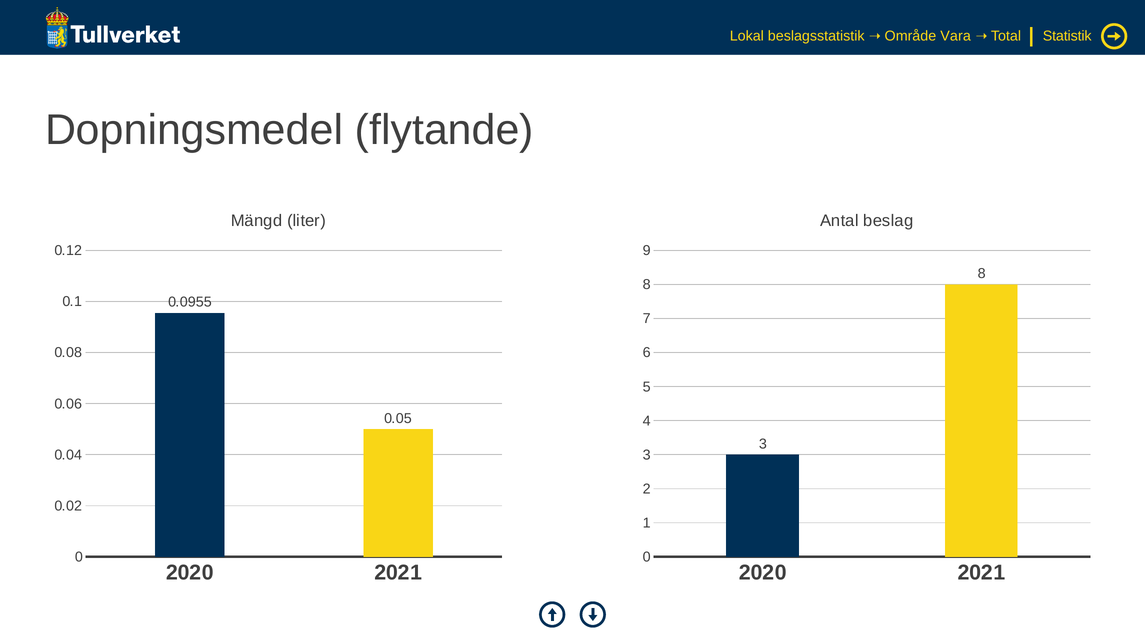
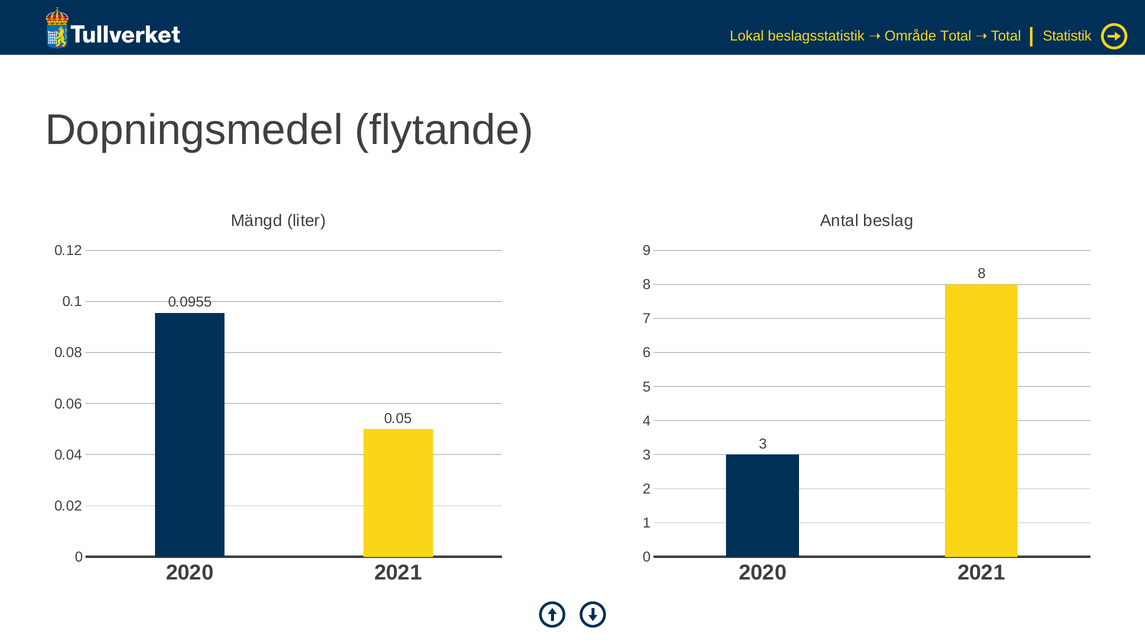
Område Vara: Vara -> Total (956, 36)
